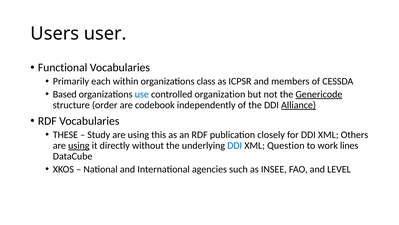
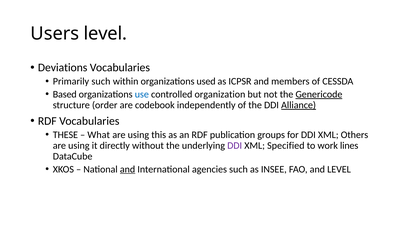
Users user: user -> level (105, 34)
Functional: Functional -> Deviations (63, 67)
Primarily each: each -> such (101, 81)
class: class -> used (206, 81)
Study: Study -> What (99, 134)
closely: closely -> groups (271, 134)
using underline: present -> none (79, 145)
DDI colour: blue -> purple (235, 145)
Question: Question -> Specified (286, 145)
and underline: none -> present (128, 169)
